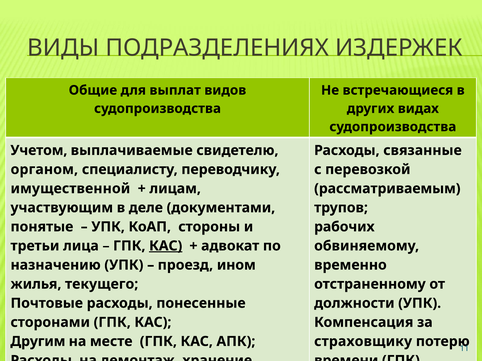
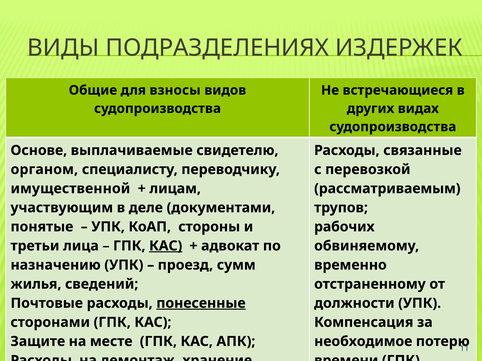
выплат: выплат -> взносы (175, 90)
Учетом: Учетом -> Основе (39, 151)
ином: ином -> сумм (236, 265)
текущего: текущего -> сведений (102, 284)
понесенные underline: none -> present (201, 304)
Другим: Другим -> Защите (38, 342)
страховщику: страховщику -> необходимое (363, 342)
